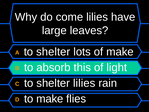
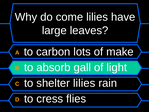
A to shelter: shelter -> carbon (53, 52)
this: this -> gall (82, 67)
to make: make -> cress (50, 99)
